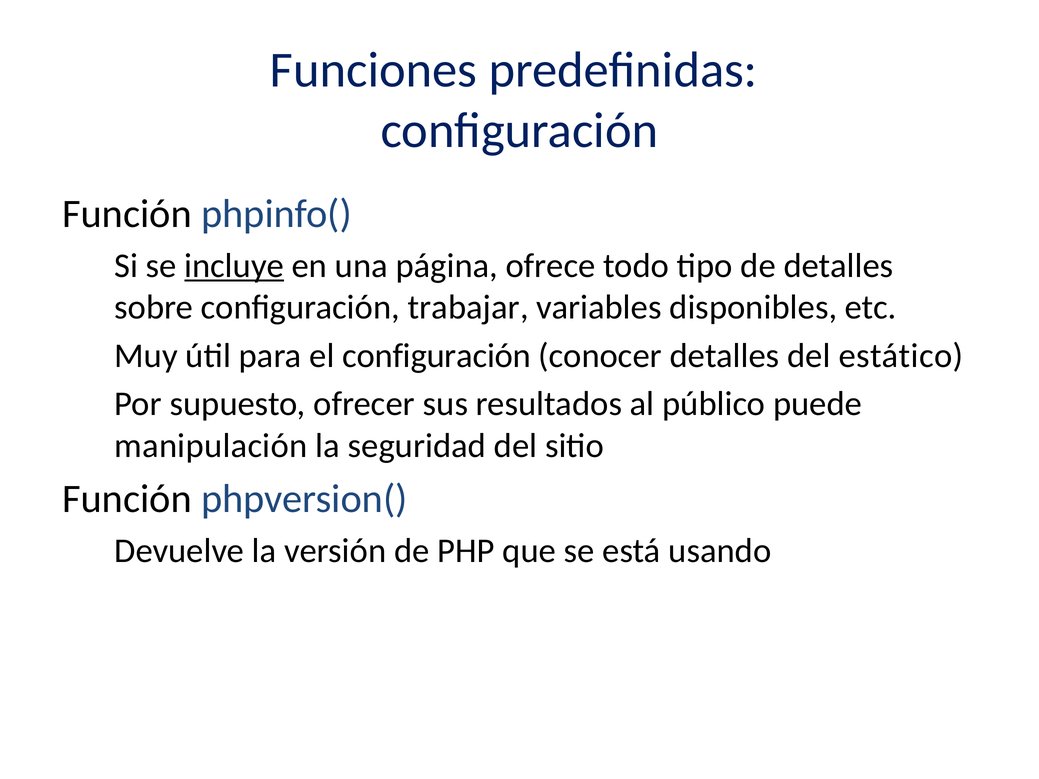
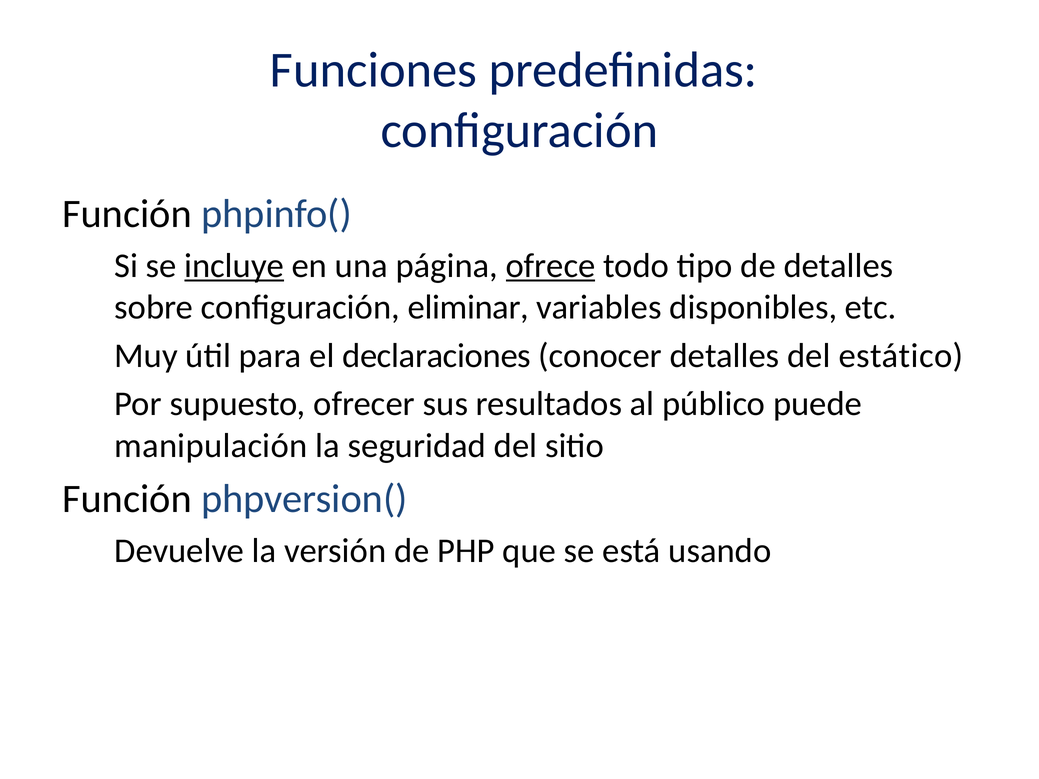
ofrece underline: none -> present (551, 266)
trabajar: trabajar -> eliminar (468, 307)
el configuración: configuración -> declaraciones (437, 356)
